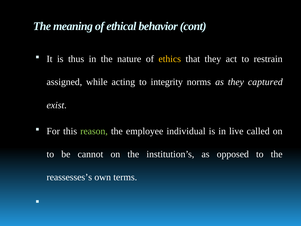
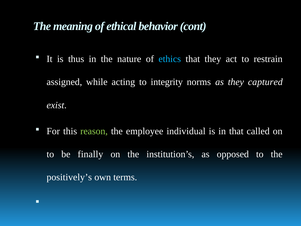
ethics colour: yellow -> light blue (170, 59)
in live: live -> that (236, 131)
cannot: cannot -> finally (90, 154)
reassesses’s: reassesses’s -> positively’s (69, 177)
